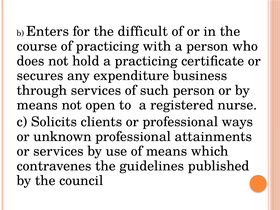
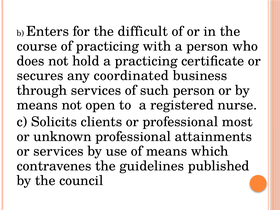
expenditure: expenditure -> coordinated (131, 76)
ways: ways -> most (237, 122)
